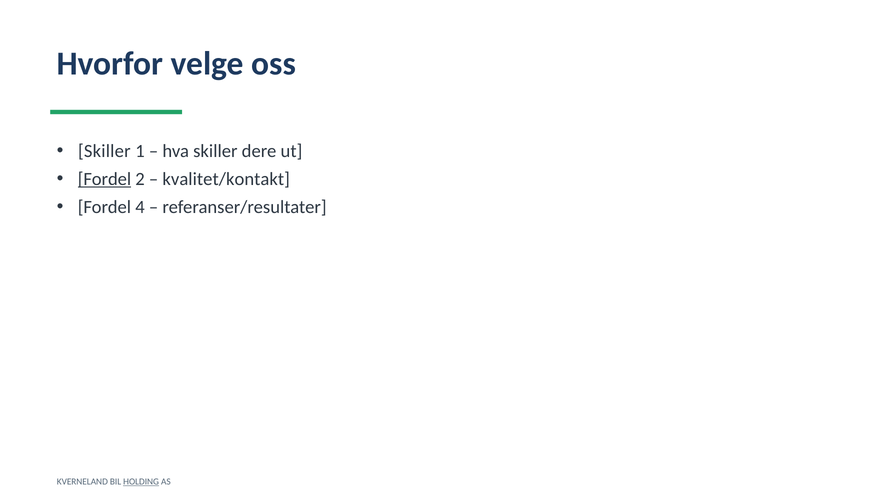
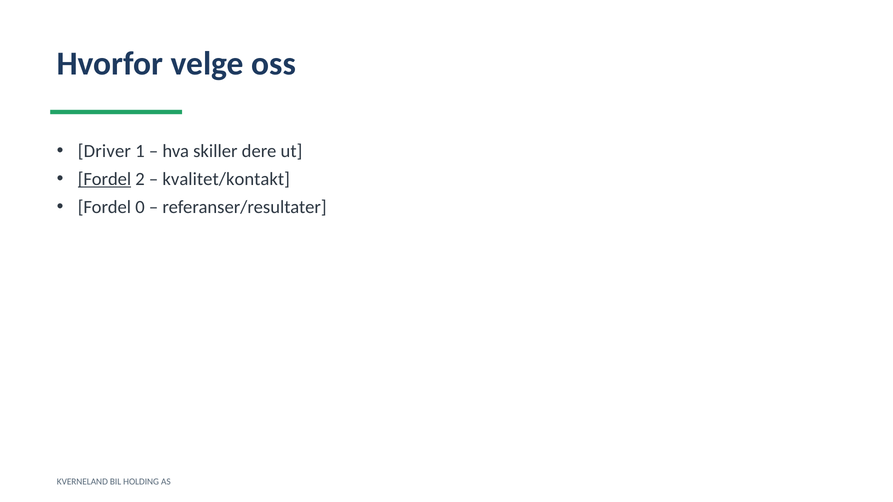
Skiller: Skiller -> Driver (104, 151)
4: 4 -> 0 (140, 207)
HOLDING underline: present -> none (141, 482)
